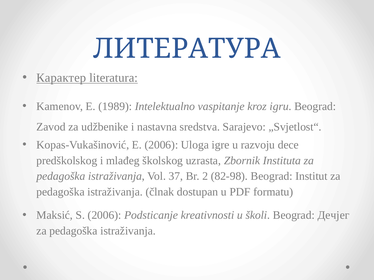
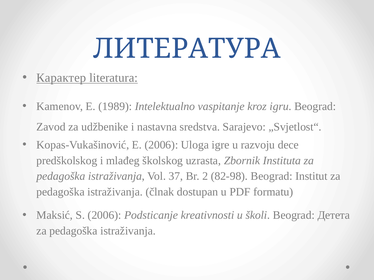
Дечјег: Дечјег -> Детета (334, 215)
